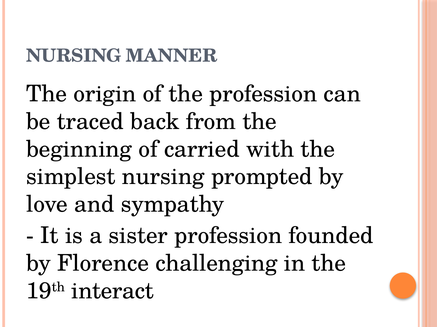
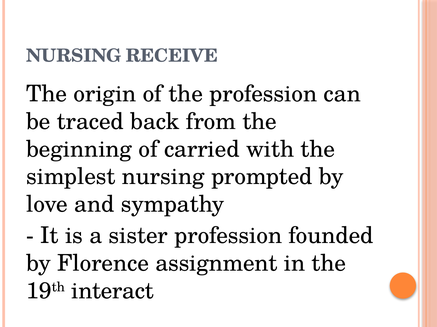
MANNER: MANNER -> RECEIVE (172, 56)
challenging: challenging -> assignment (216, 264)
